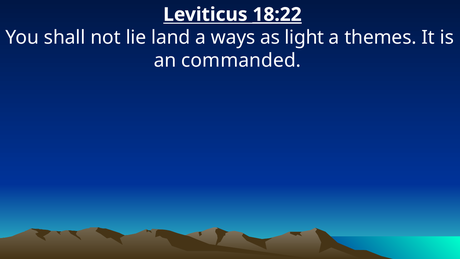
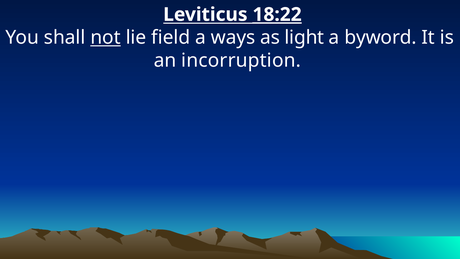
not underline: none -> present (106, 38)
land: land -> field (171, 38)
themes: themes -> byword (381, 38)
commanded: commanded -> incorruption (241, 61)
